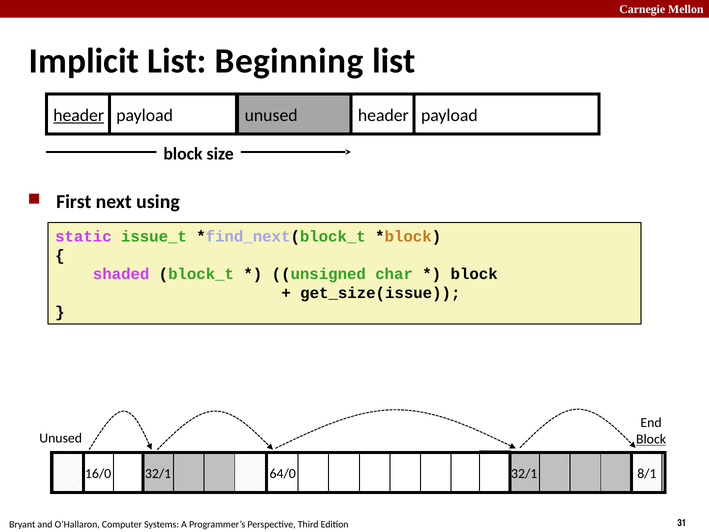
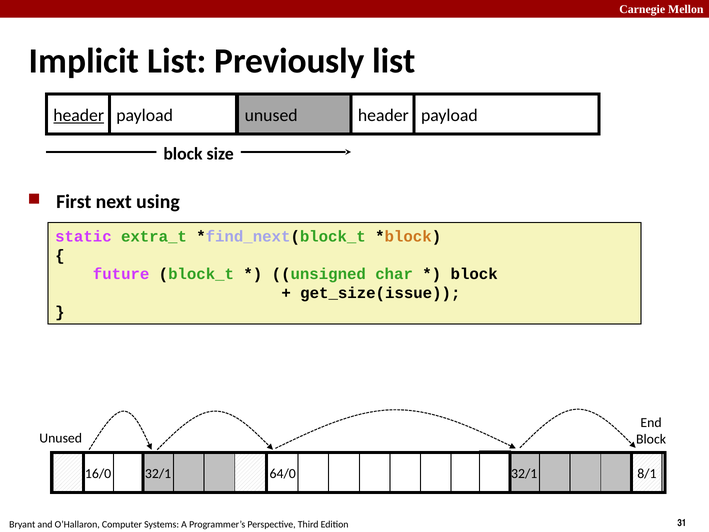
Beginning: Beginning -> Previously (289, 61)
issue_t: issue_t -> extra_t (154, 236)
shaded: shaded -> future (121, 274)
Block underline: present -> none (651, 439)
